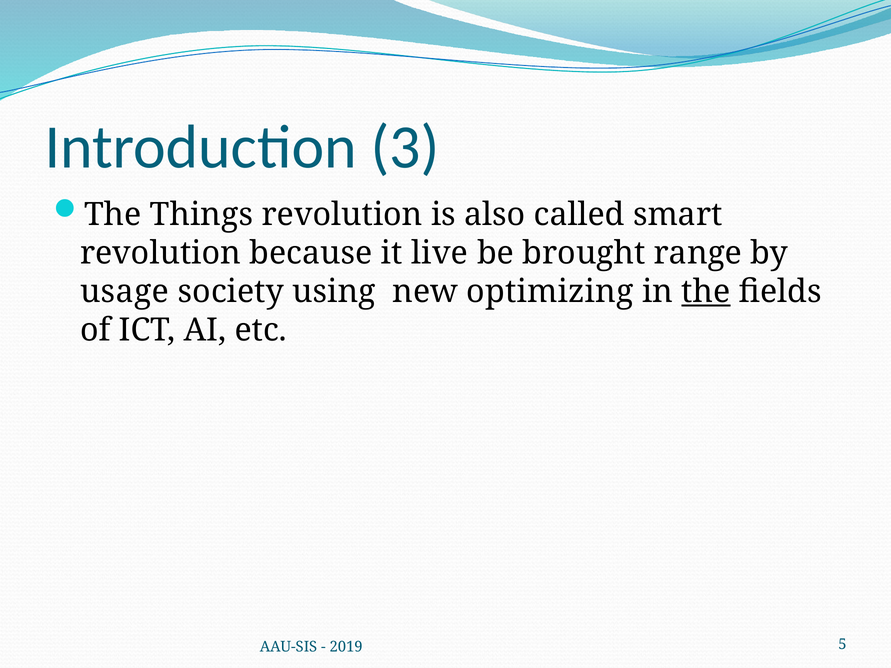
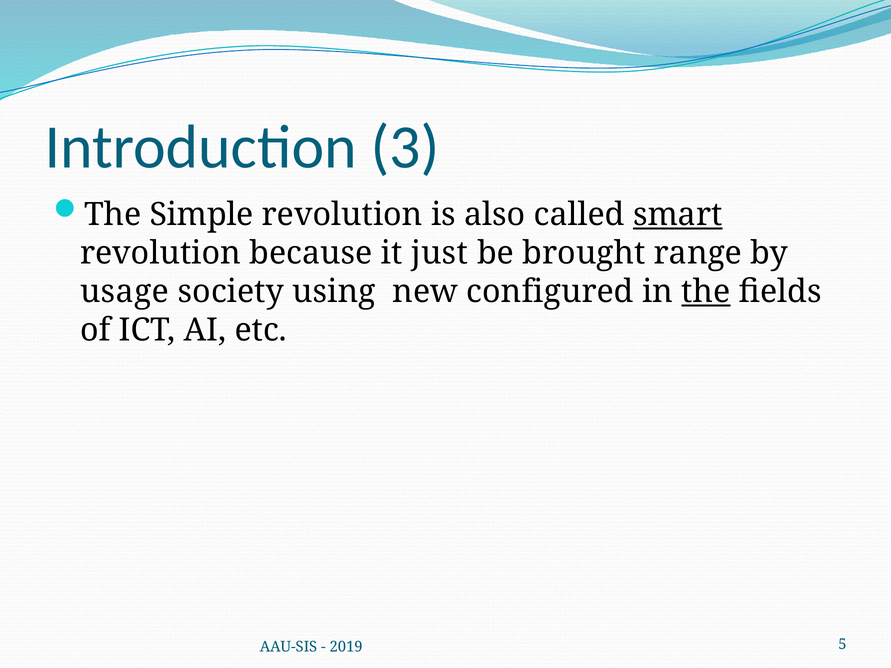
Things: Things -> Simple (202, 215)
smart underline: none -> present (678, 215)
live: live -> just (440, 253)
optimizing: optimizing -> configured (550, 292)
